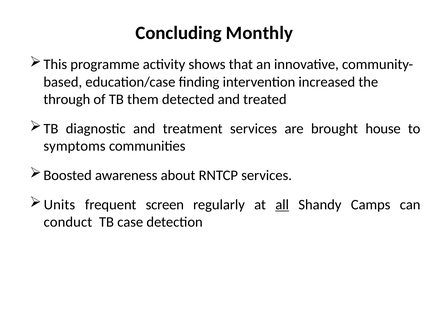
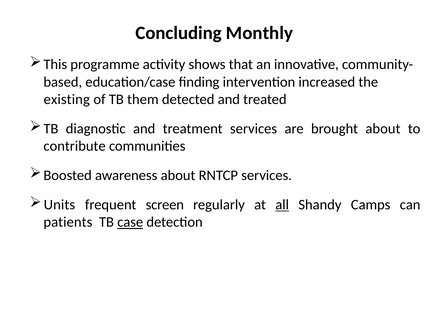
through: through -> existing (67, 99)
brought house: house -> about (383, 129)
symptoms: symptoms -> contribute (75, 146)
conduct: conduct -> patients (68, 222)
case underline: none -> present (130, 222)
